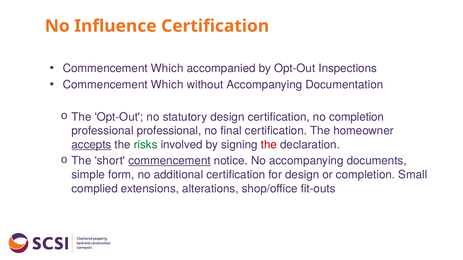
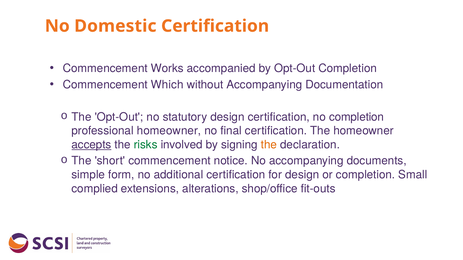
Influence: Influence -> Domestic (115, 26)
Which: Which -> Works (167, 69)
Opt-Out Inspections: Inspections -> Completion (348, 69)
professional professional: professional -> homeowner (169, 131)
the colour: red -> orange (269, 145)
commencement underline: present -> none (170, 161)
